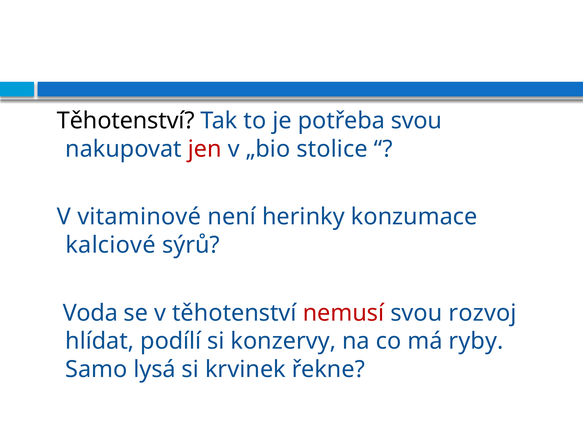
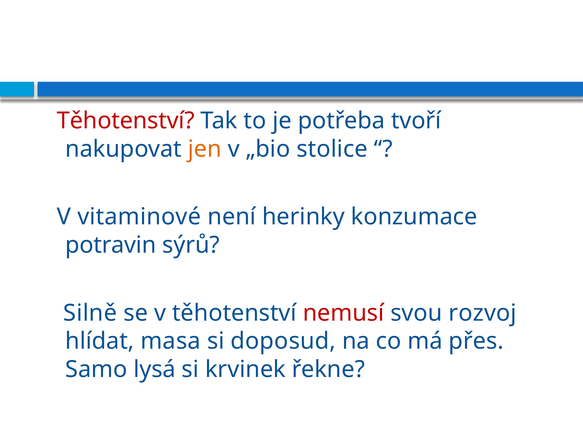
Těhotenství colour: black -> red (126, 121)
potřeba svou: svou -> tvoří (416, 121)
jen colour: red -> orange (205, 149)
kalciové: kalciové -> potravin (111, 245)
Voda: Voda -> Silně (90, 312)
podílí: podílí -> masa (171, 341)
konzervy: konzervy -> doposud (283, 341)
ryby: ryby -> přes (476, 341)
